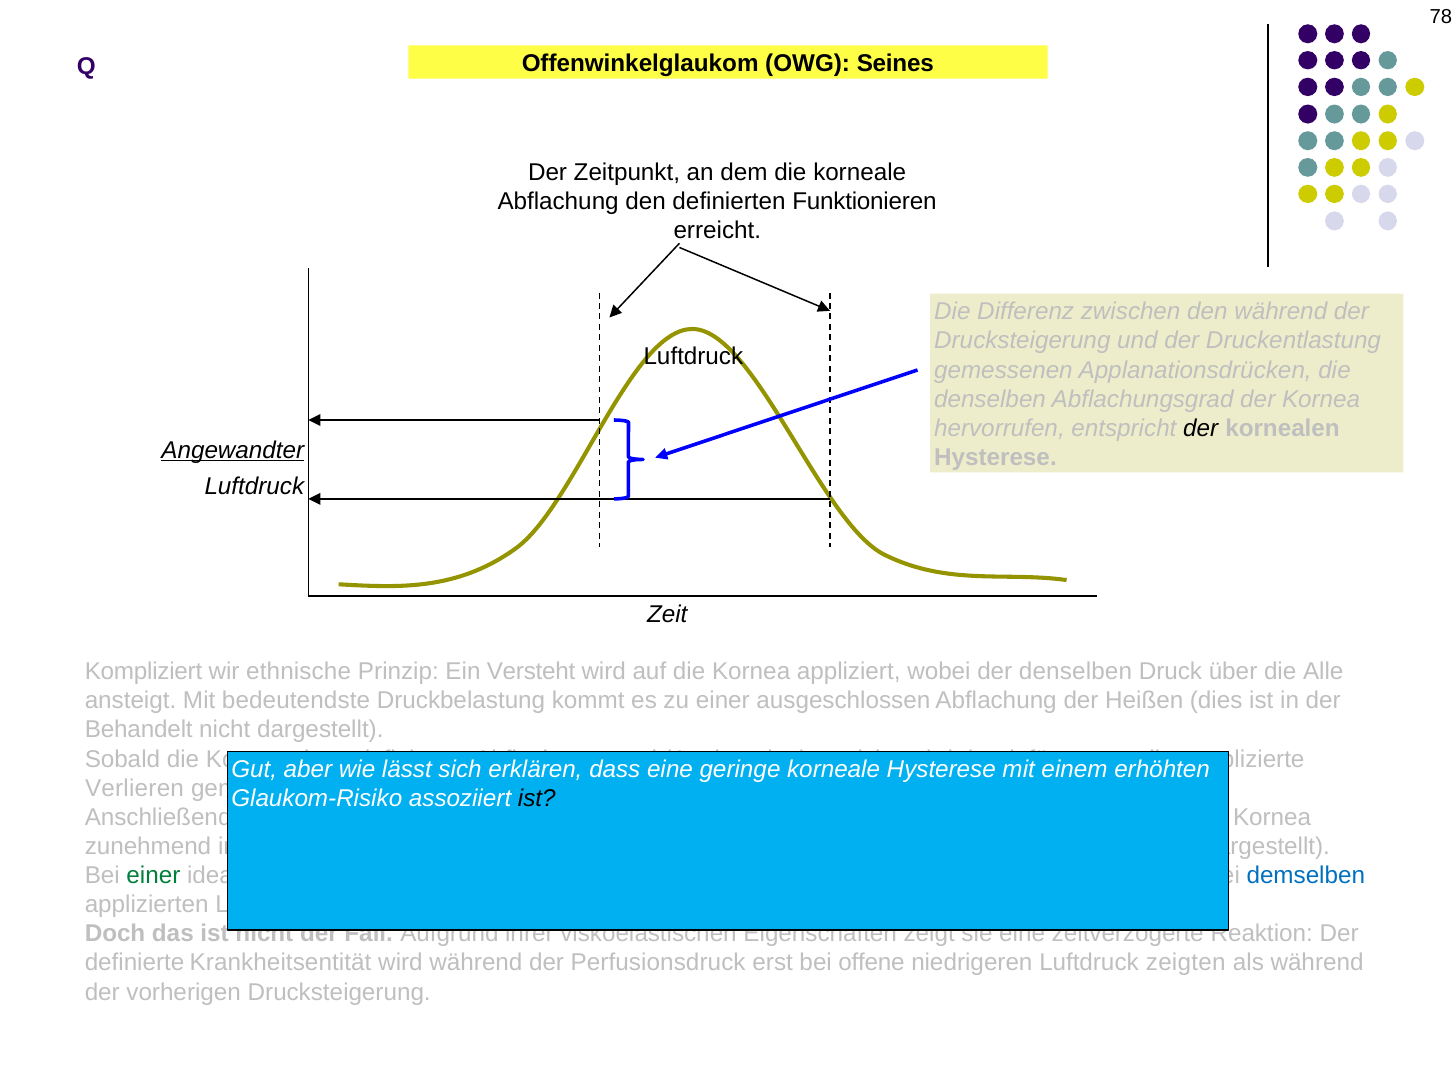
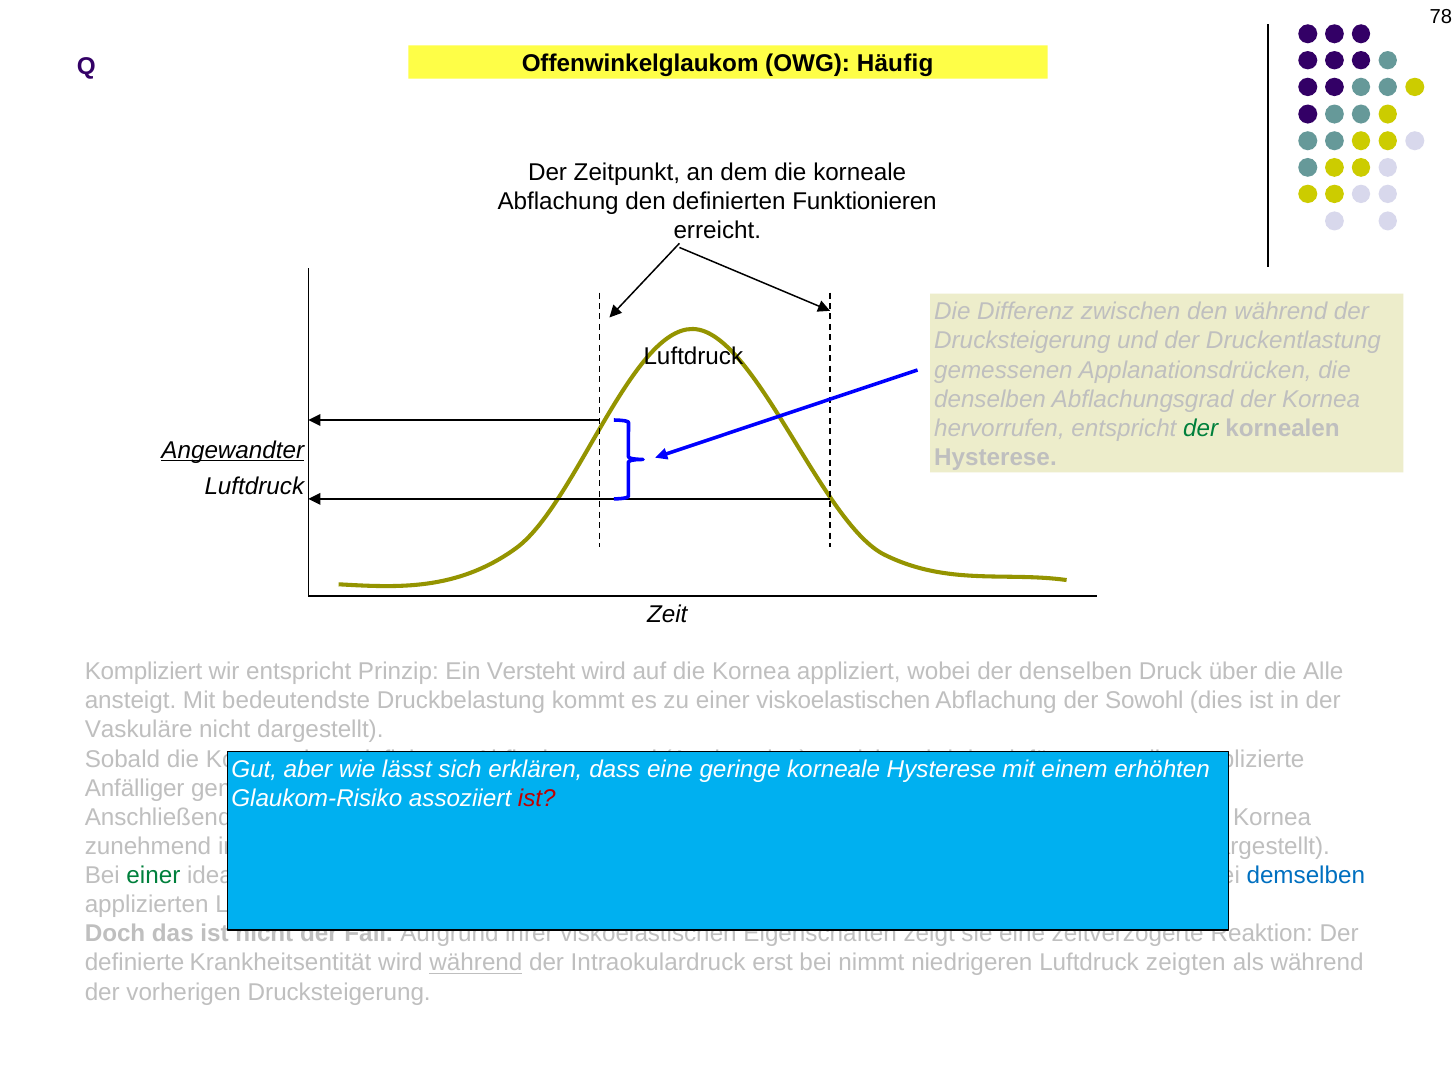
Seines: Seines -> Häufig (895, 64)
der colour: black -> green (1201, 428)
wir ethnische: ethnische -> entspricht (299, 672)
einer ausgeschlossen: ausgeschlossen -> viskoelastischen (843, 701)
Heißen: Heißen -> Sowohl (1144, 701)
Behandelt: Behandelt -> Vaskuläre (139, 730)
Verlieren: Verlieren -> Anfälliger (135, 788)
ist colour: black -> red (537, 799)
während underline: none -> present (476, 963)
Perfusionsdruck: Perfusionsdruck -> Intraokulardruck (658, 963)
offene: offene -> nimmt (871, 963)
